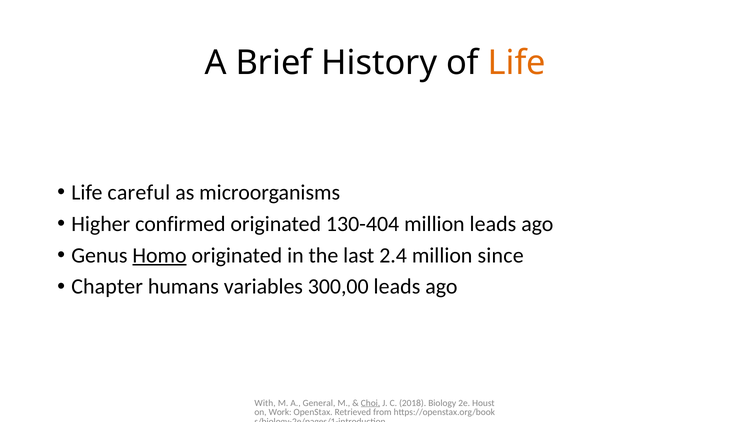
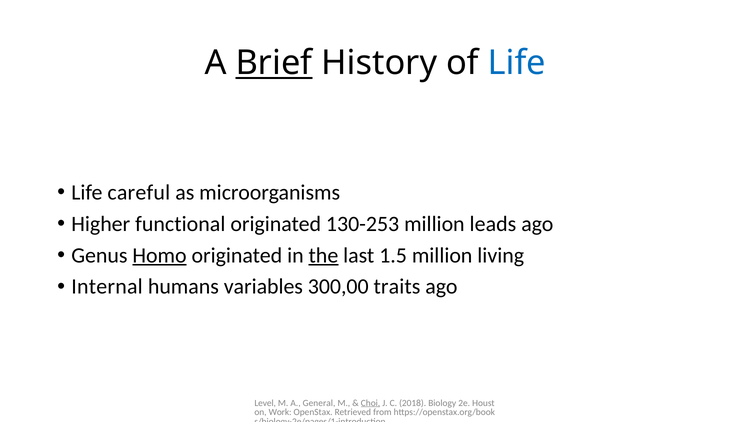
Brief underline: none -> present (274, 63)
Life colour: orange -> blue (517, 63)
confirmed: confirmed -> functional (180, 224)
130-404: 130-404 -> 130-253 (363, 224)
the underline: none -> present (323, 256)
2.4: 2.4 -> 1.5 (393, 256)
since: since -> living (501, 256)
Chapter: Chapter -> Internal (107, 287)
300,00 leads: leads -> traits (397, 287)
With: With -> Level (265, 403)
